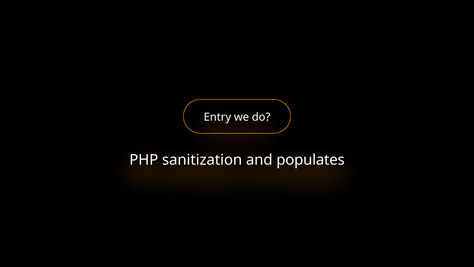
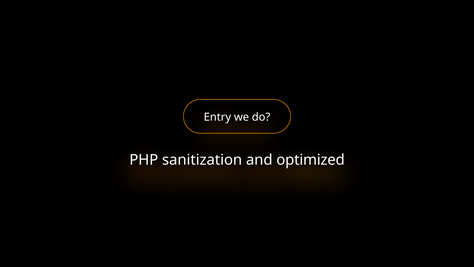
populates: populates -> optimized (311, 160)
